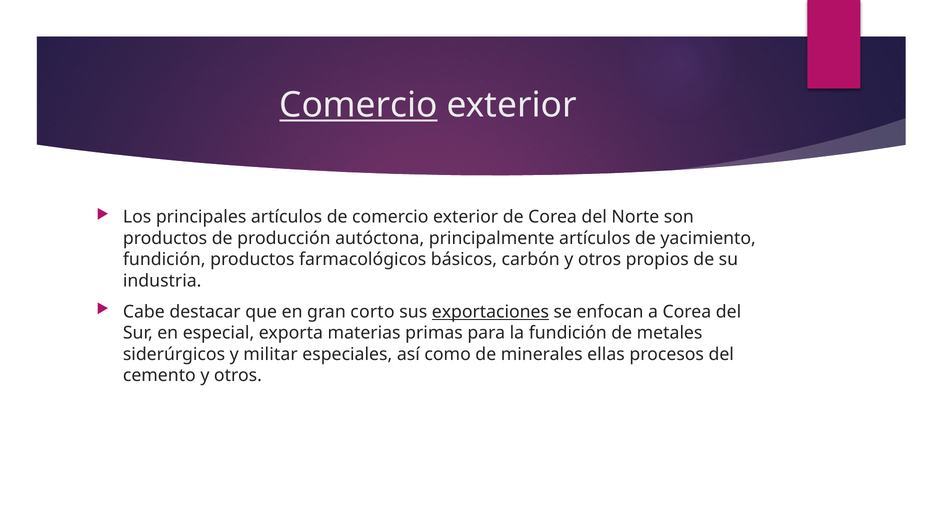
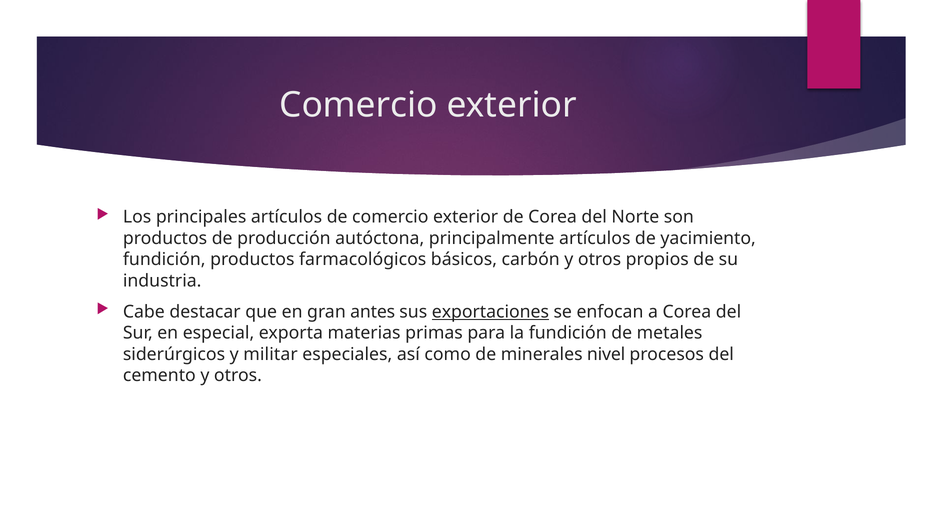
Comercio underline: present -> none (358, 105)
corto: corto -> antes (373, 311)
ellas: ellas -> nivel (606, 354)
